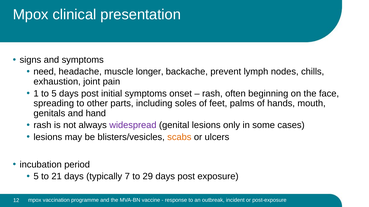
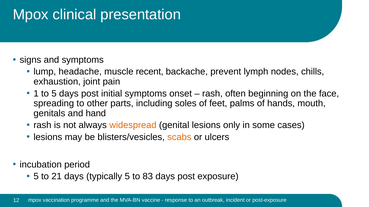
need: need -> lump (45, 72)
longer: longer -> recent (150, 72)
widespread colour: purple -> orange (133, 126)
typically 7: 7 -> 5 (127, 177)
29: 29 -> 83 (148, 177)
